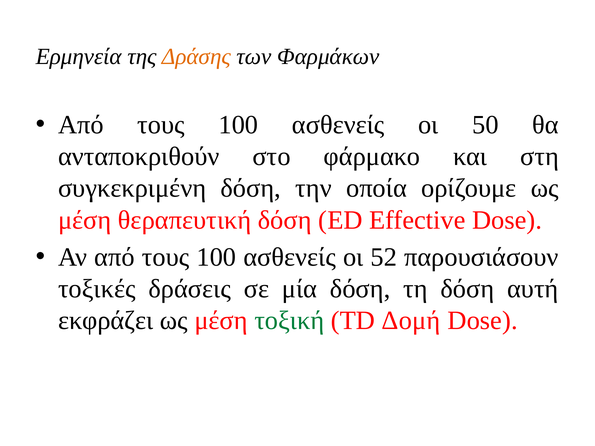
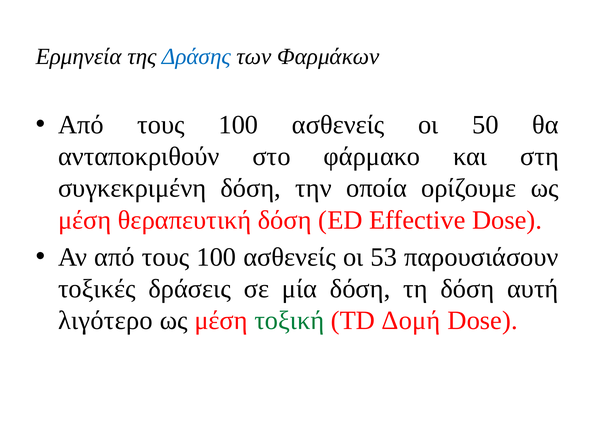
Δράσης colour: orange -> blue (196, 57)
52: 52 -> 53 (384, 257)
εκφράζει: εκφράζει -> λιγότερο (105, 321)
